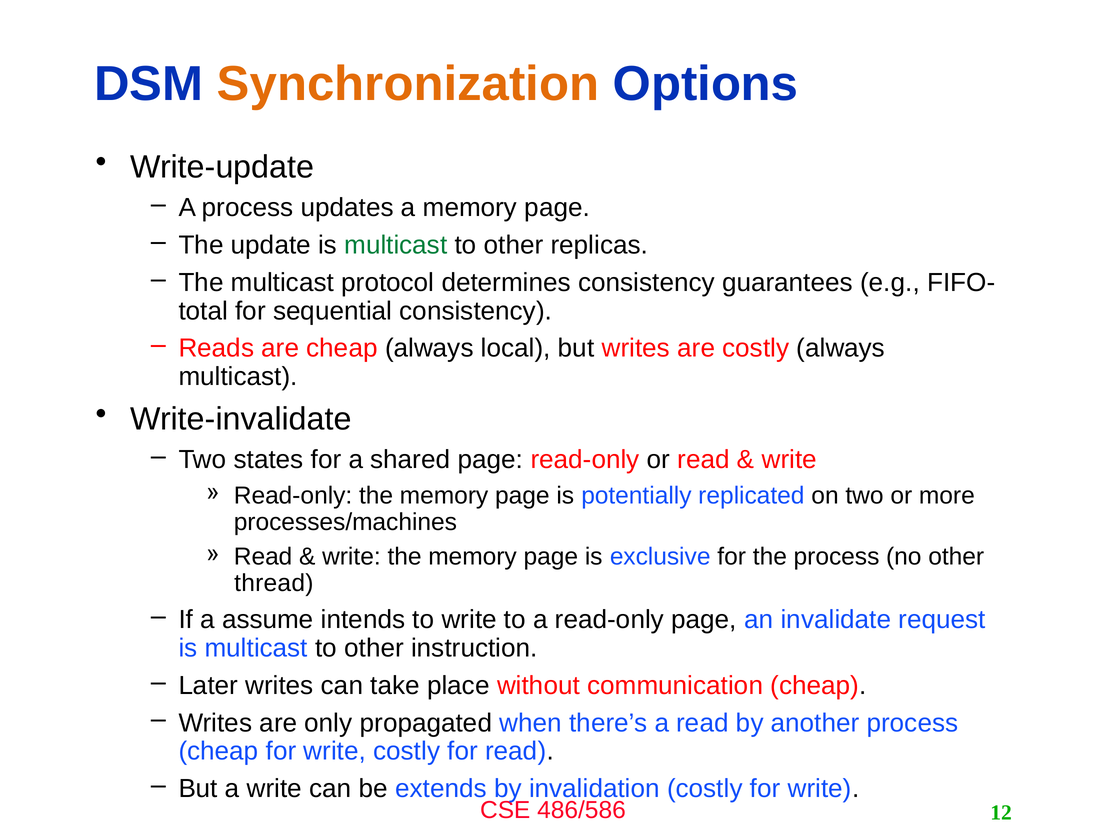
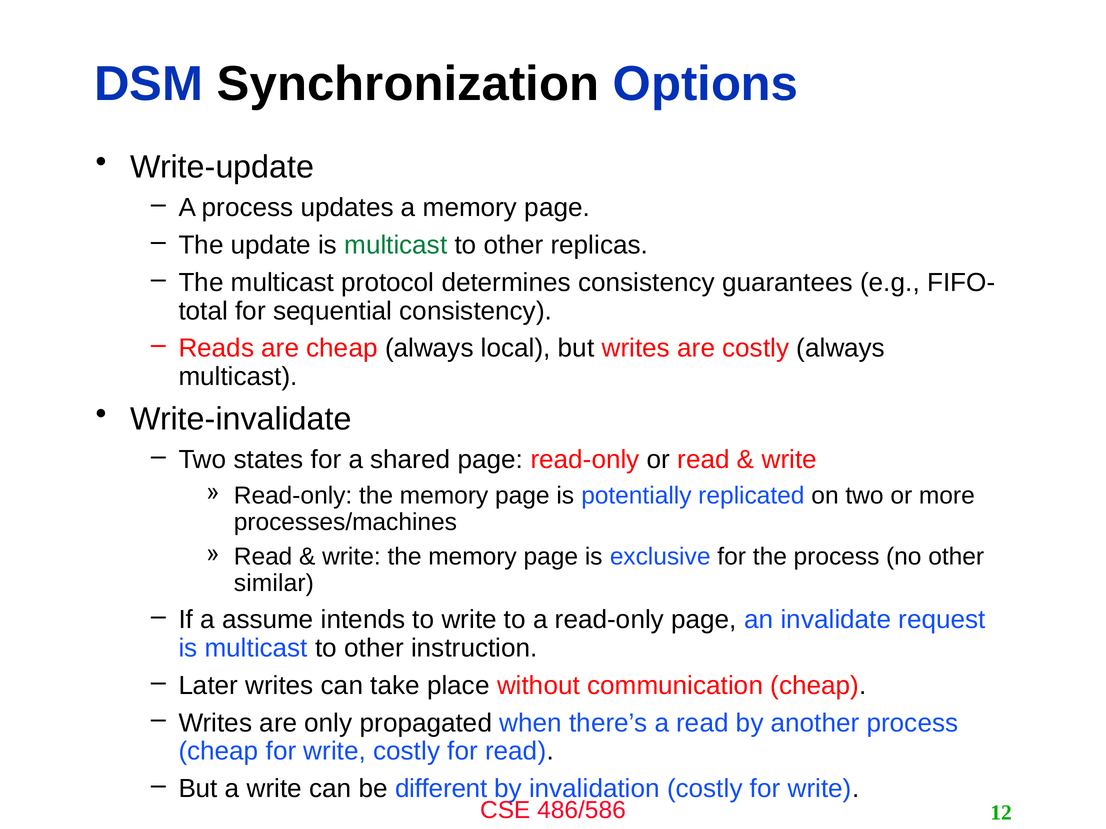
Synchronization colour: orange -> black (408, 84)
thread: thread -> similar (274, 584)
extends: extends -> different (441, 789)
